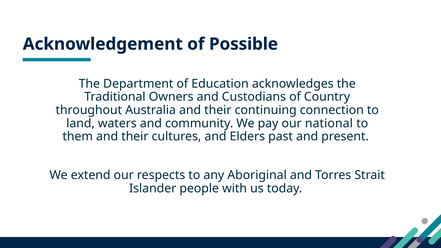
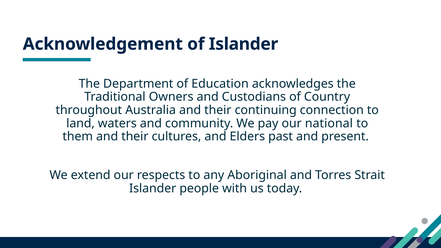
of Possible: Possible -> Islander (244, 44)
